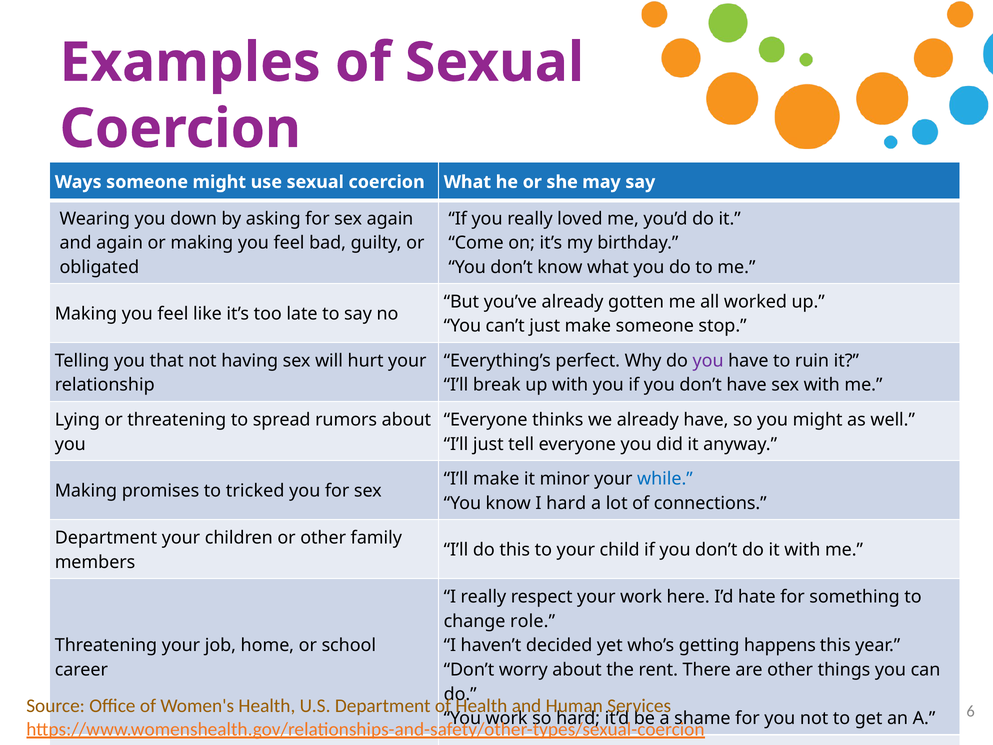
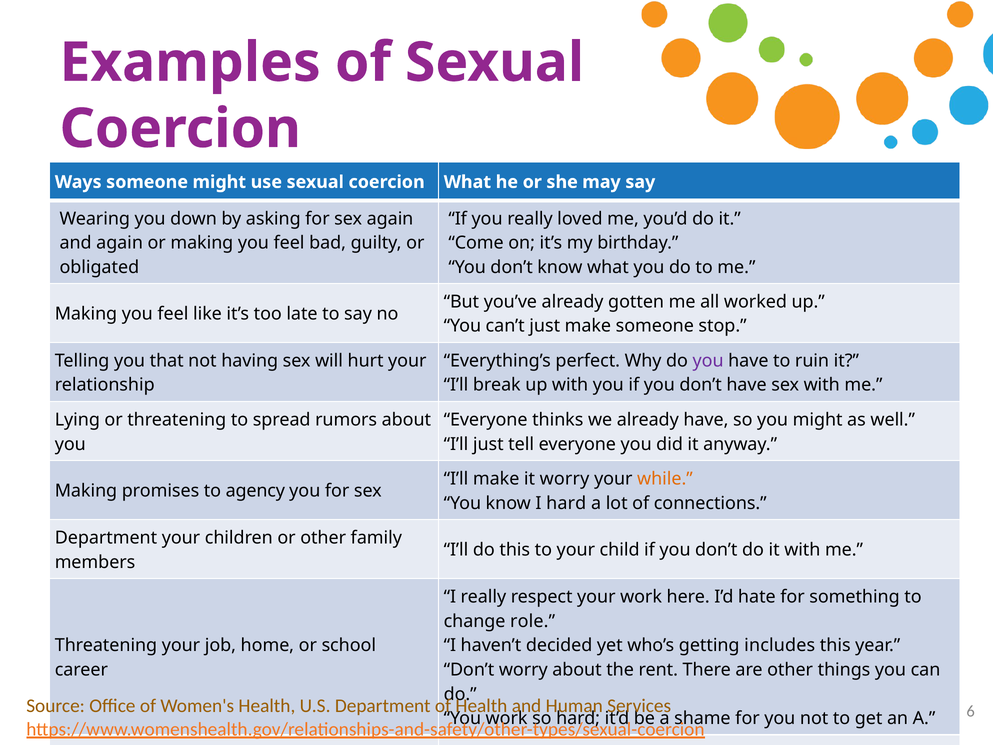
it minor: minor -> worry (565, 479)
while colour: blue -> orange (665, 479)
tricked: tricked -> agency (255, 491)
happens: happens -> includes (780, 645)
